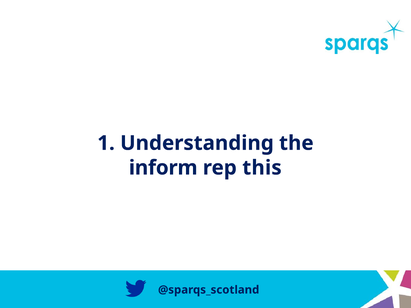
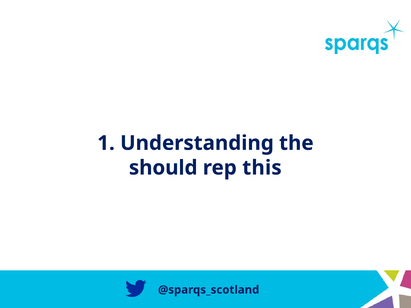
inform: inform -> should (163, 168)
